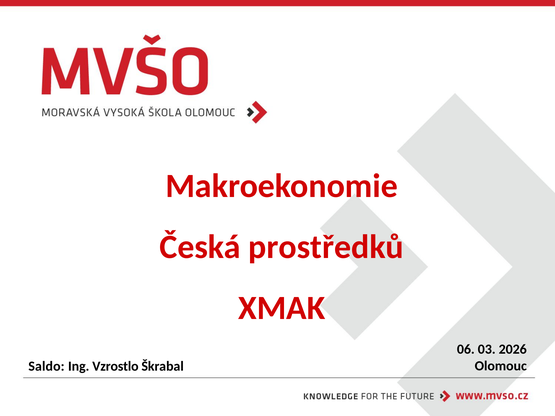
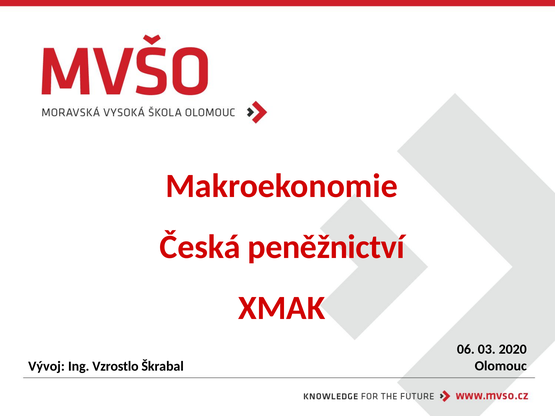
prostředků: prostředků -> peněžnictví (326, 247)
2026: 2026 -> 2020 (513, 349)
Saldo: Saldo -> Vývoj (46, 366)
